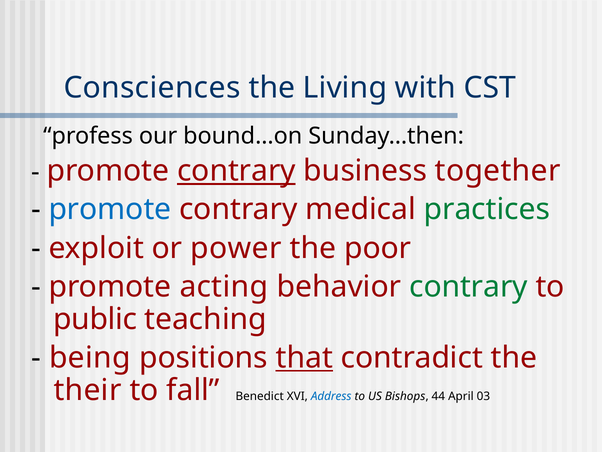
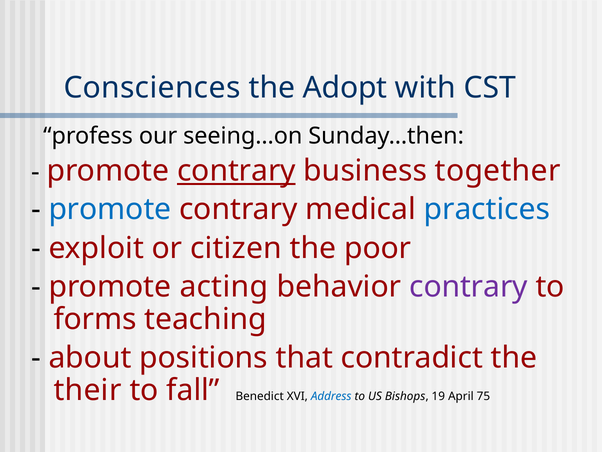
Living: Living -> Adopt (345, 88)
bound…on: bound…on -> seeing…on (243, 136)
practices colour: green -> blue (487, 209)
power: power -> citizen (236, 248)
contrary colour: green -> purple (468, 286)
public: public -> forms (95, 319)
being: being -> about (90, 357)
that underline: present -> none (304, 357)
44: 44 -> 19 (438, 396)
03: 03 -> 75 (483, 396)
